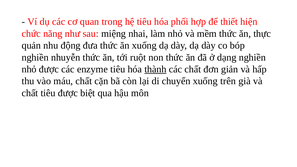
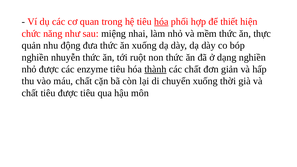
hóa underline: none -> present (161, 22)
trên: trên -> thời (228, 81)
được biệt: biệt -> tiêu (88, 93)
